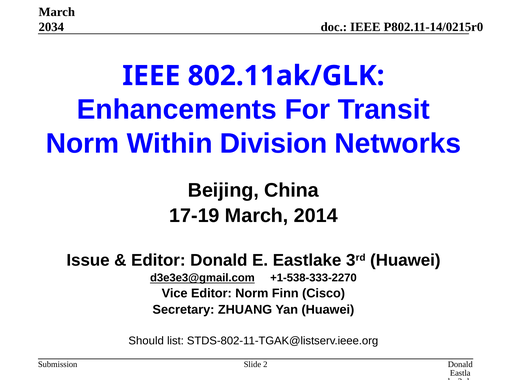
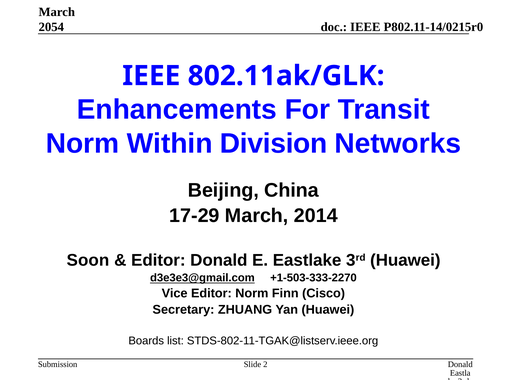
2034: 2034 -> 2054 (51, 27)
17-19: 17-19 -> 17-29 (194, 216)
Issue: Issue -> Soon (88, 261)
+1-538-333-2270: +1-538-333-2270 -> +1-503-333-2270 (313, 278)
Should: Should -> Boards (146, 341)
